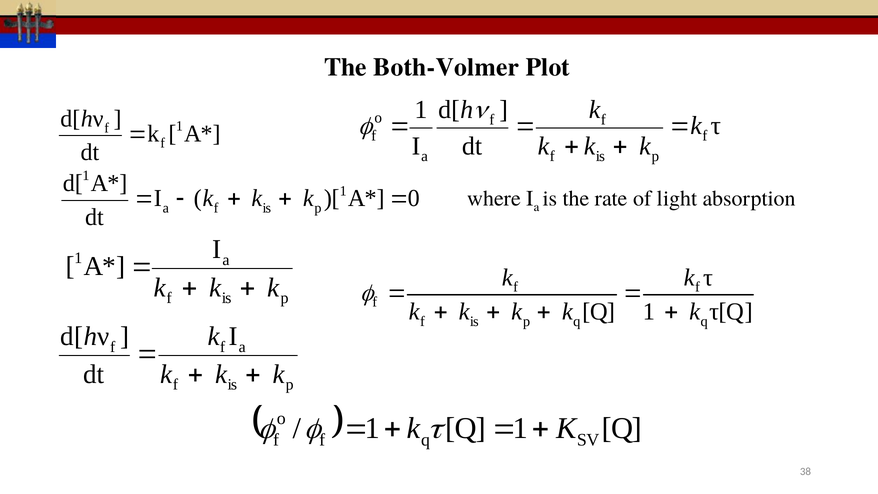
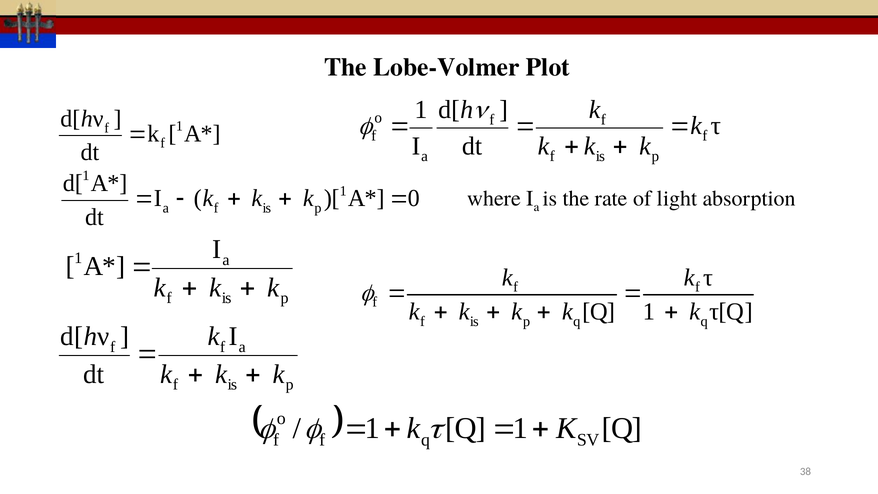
Both-Volmer: Both-Volmer -> Lobe-Volmer (446, 67)
